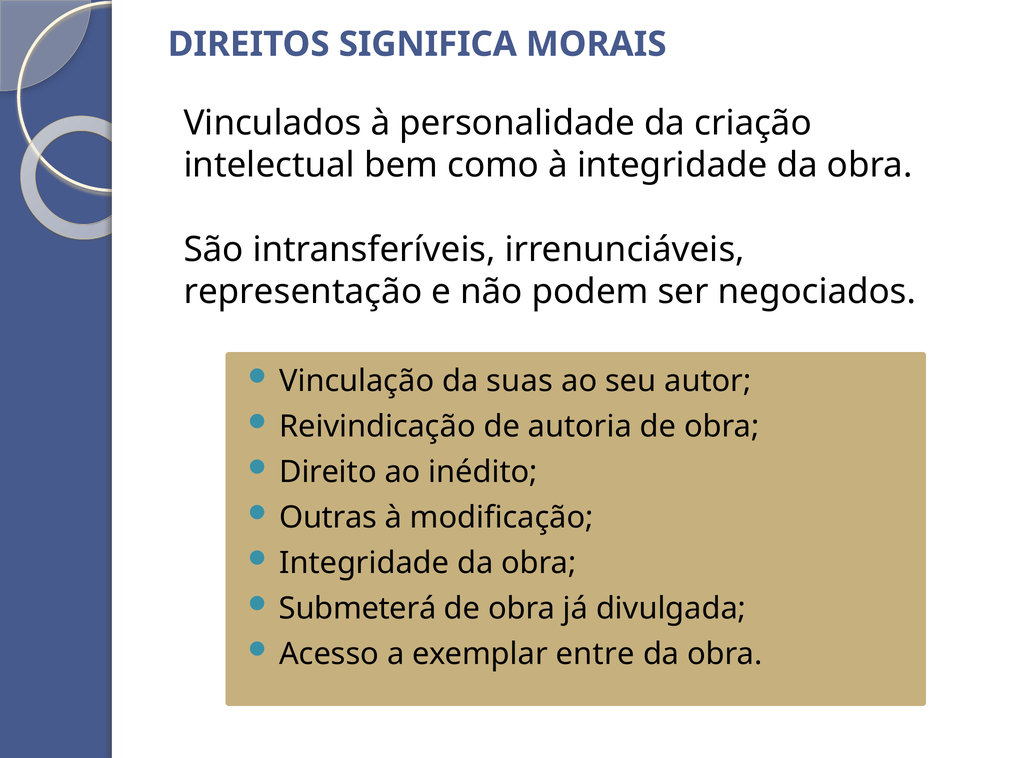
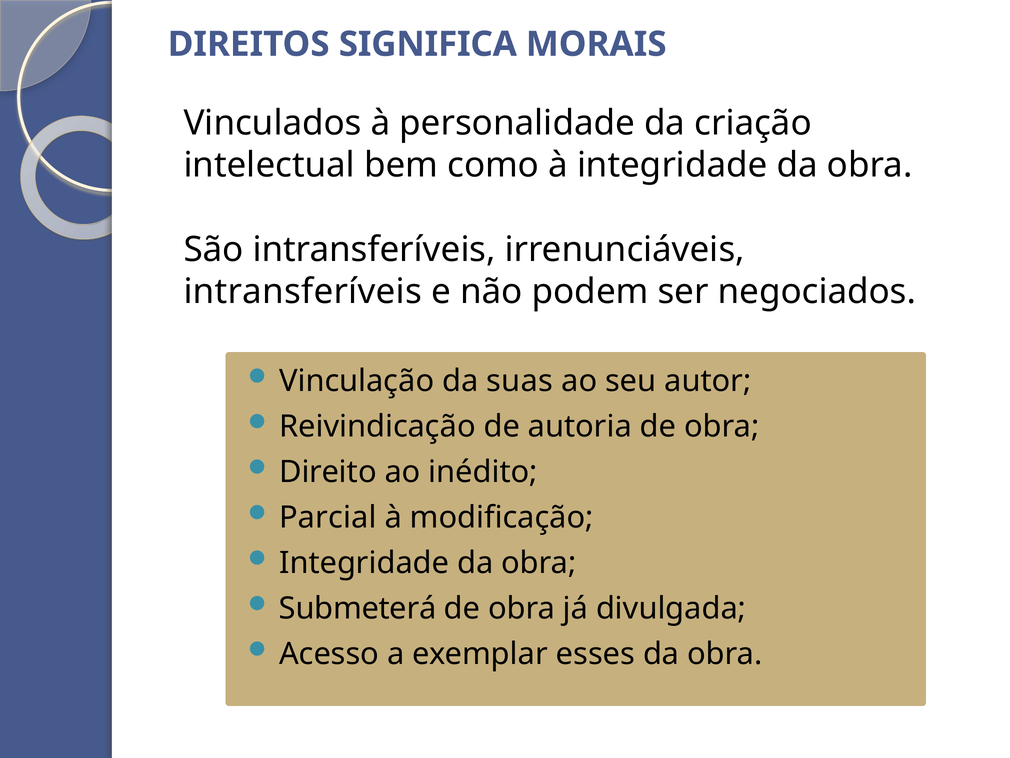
representação: representação -> intransferíveis (303, 291)
Outras: Outras -> Parcial (328, 517)
entre: entre -> esses (595, 653)
